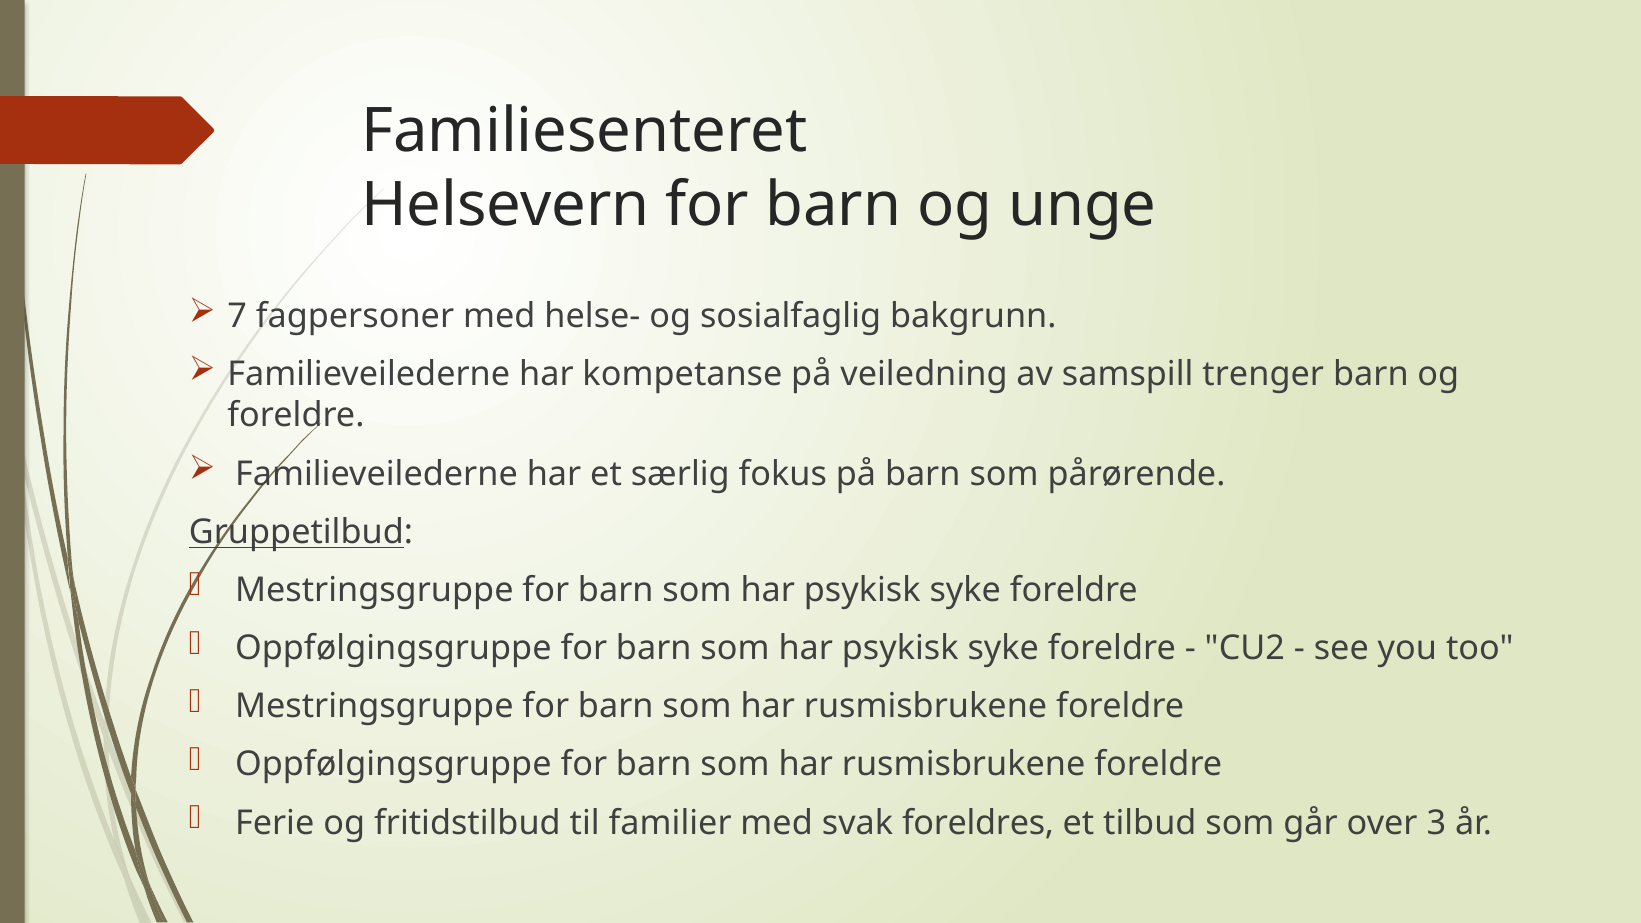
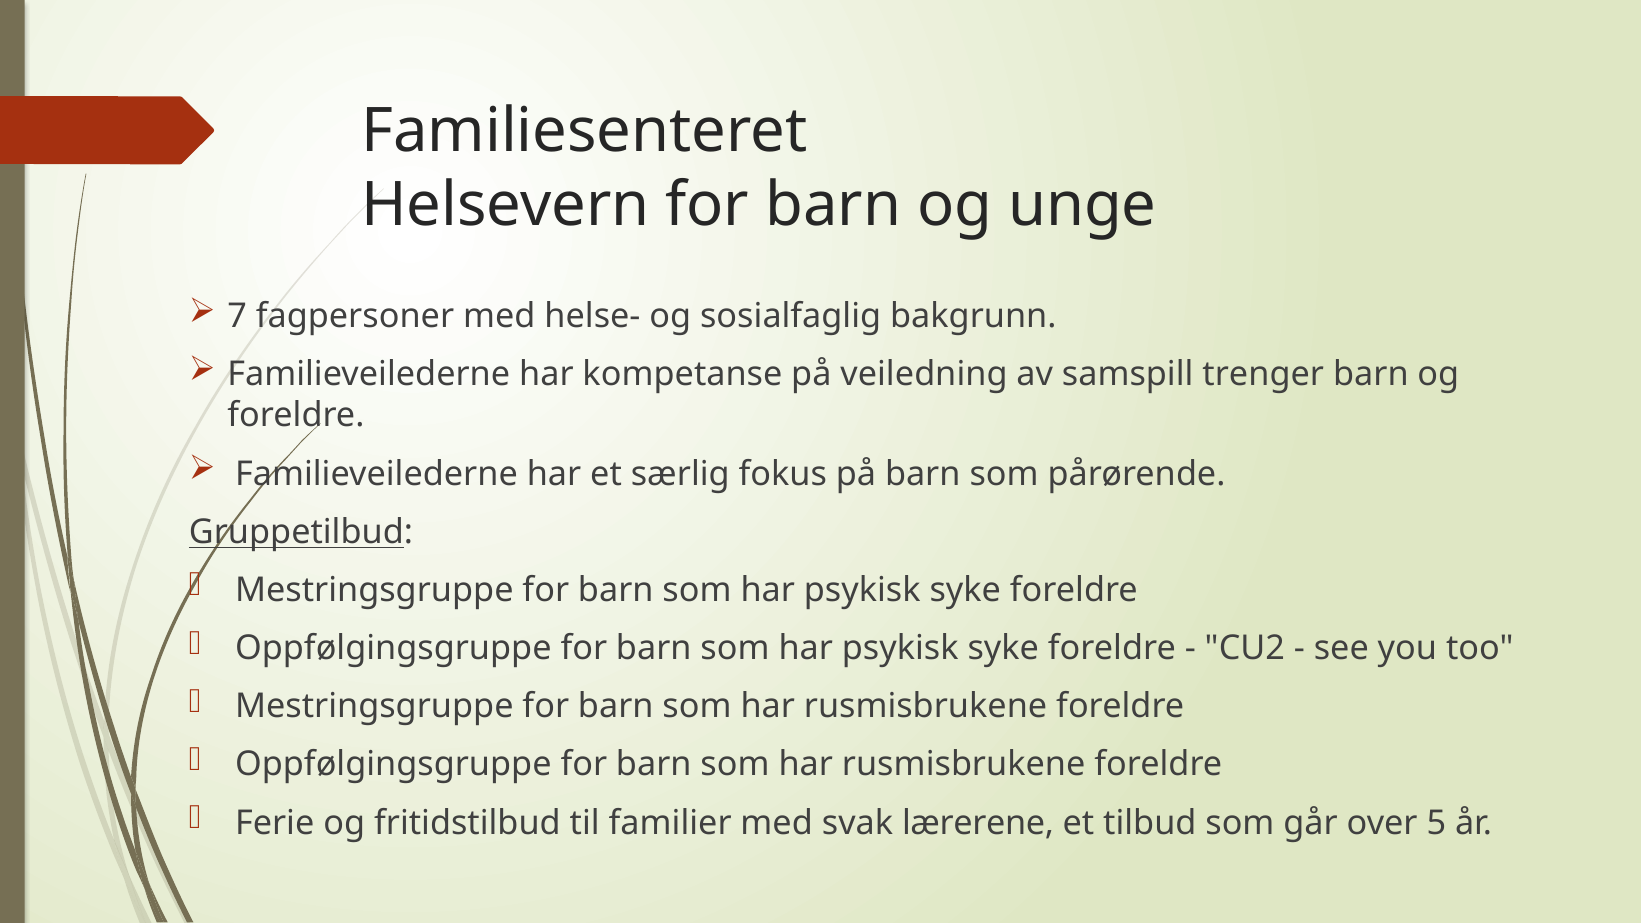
foreldres: foreldres -> lærerene (978, 823)
3: 3 -> 5 (1436, 823)
